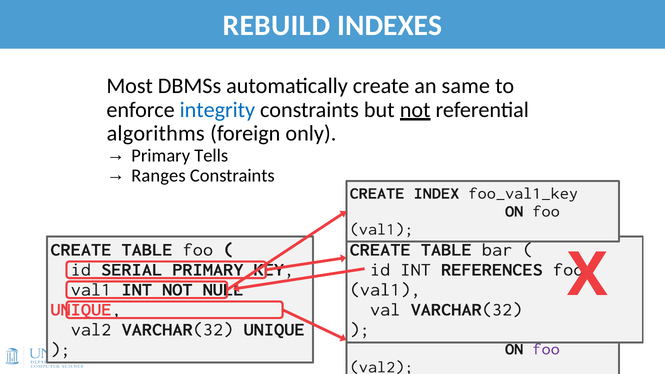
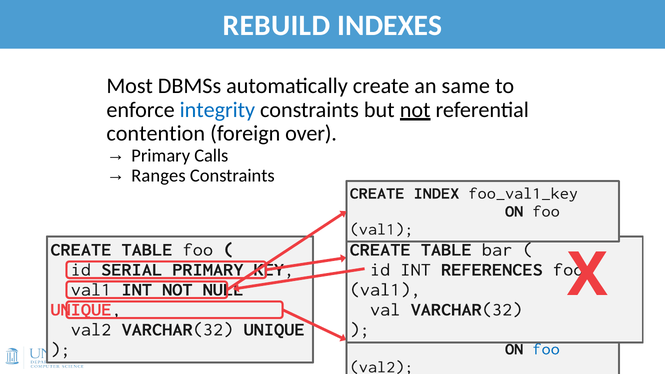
algorithms: algorithms -> contention (156, 134)
only: only -> over (311, 134)
Tells: Tells -> Calls (211, 156)
foo colour: purple -> blue (546, 349)
